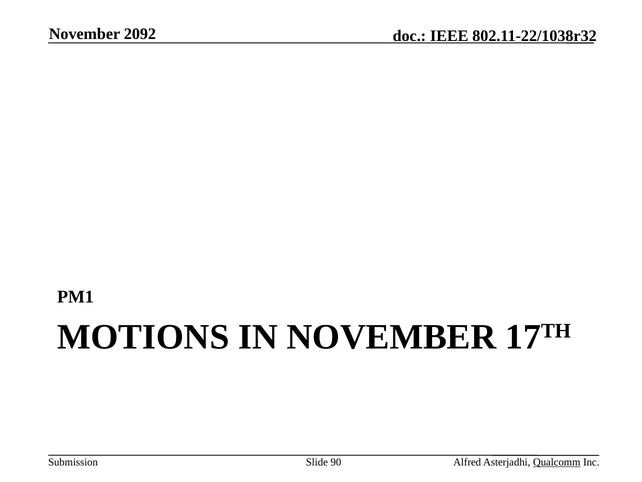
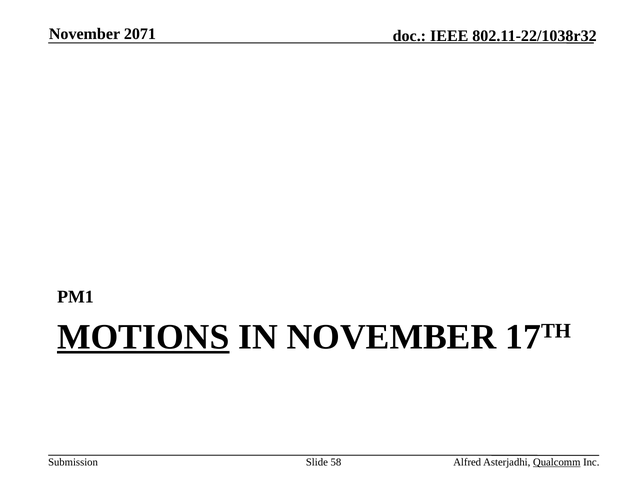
2092: 2092 -> 2071 (140, 34)
MOTIONS underline: none -> present (143, 337)
90: 90 -> 58 (336, 462)
